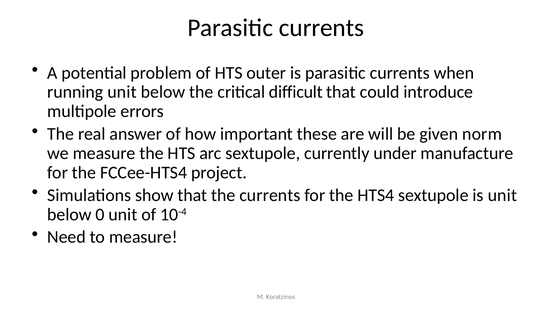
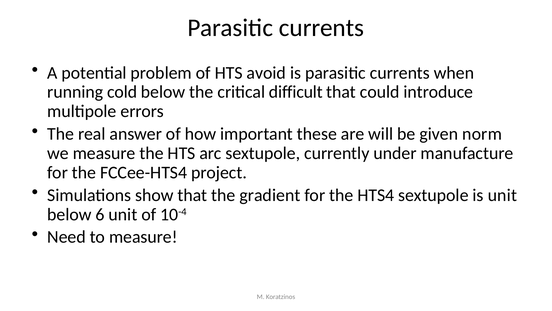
outer: outer -> avoid (266, 73)
running unit: unit -> cold (122, 92)
the currents: currents -> gradient (270, 195)
0: 0 -> 6 (100, 214)
